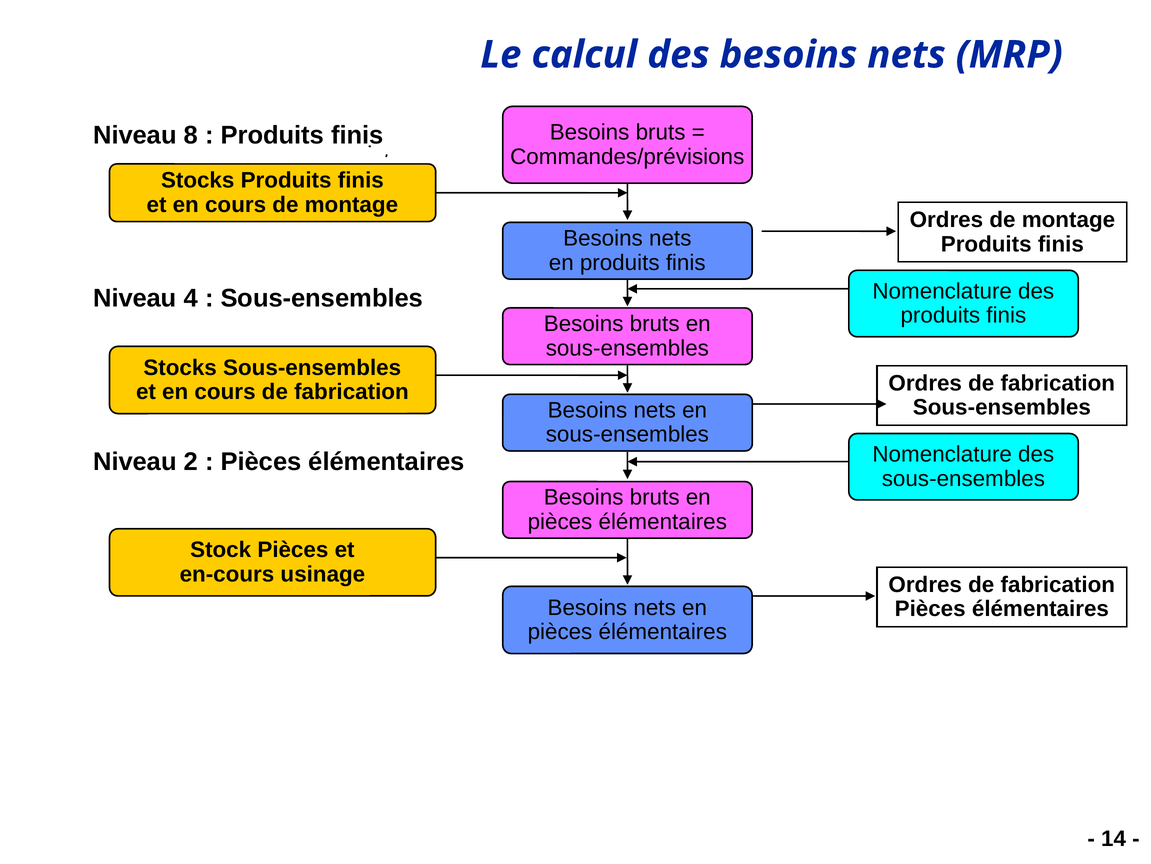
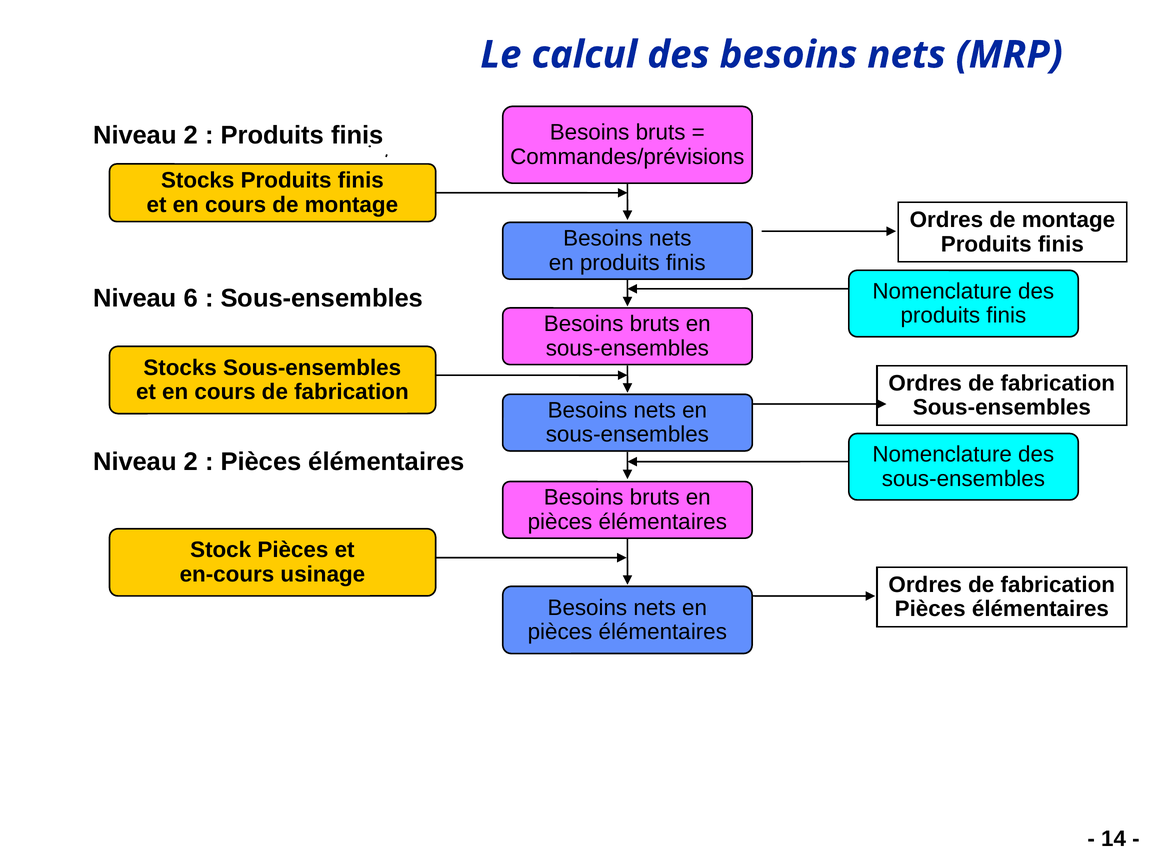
8: 8 -> 2 (191, 135)
4: 4 -> 6 (191, 298)
